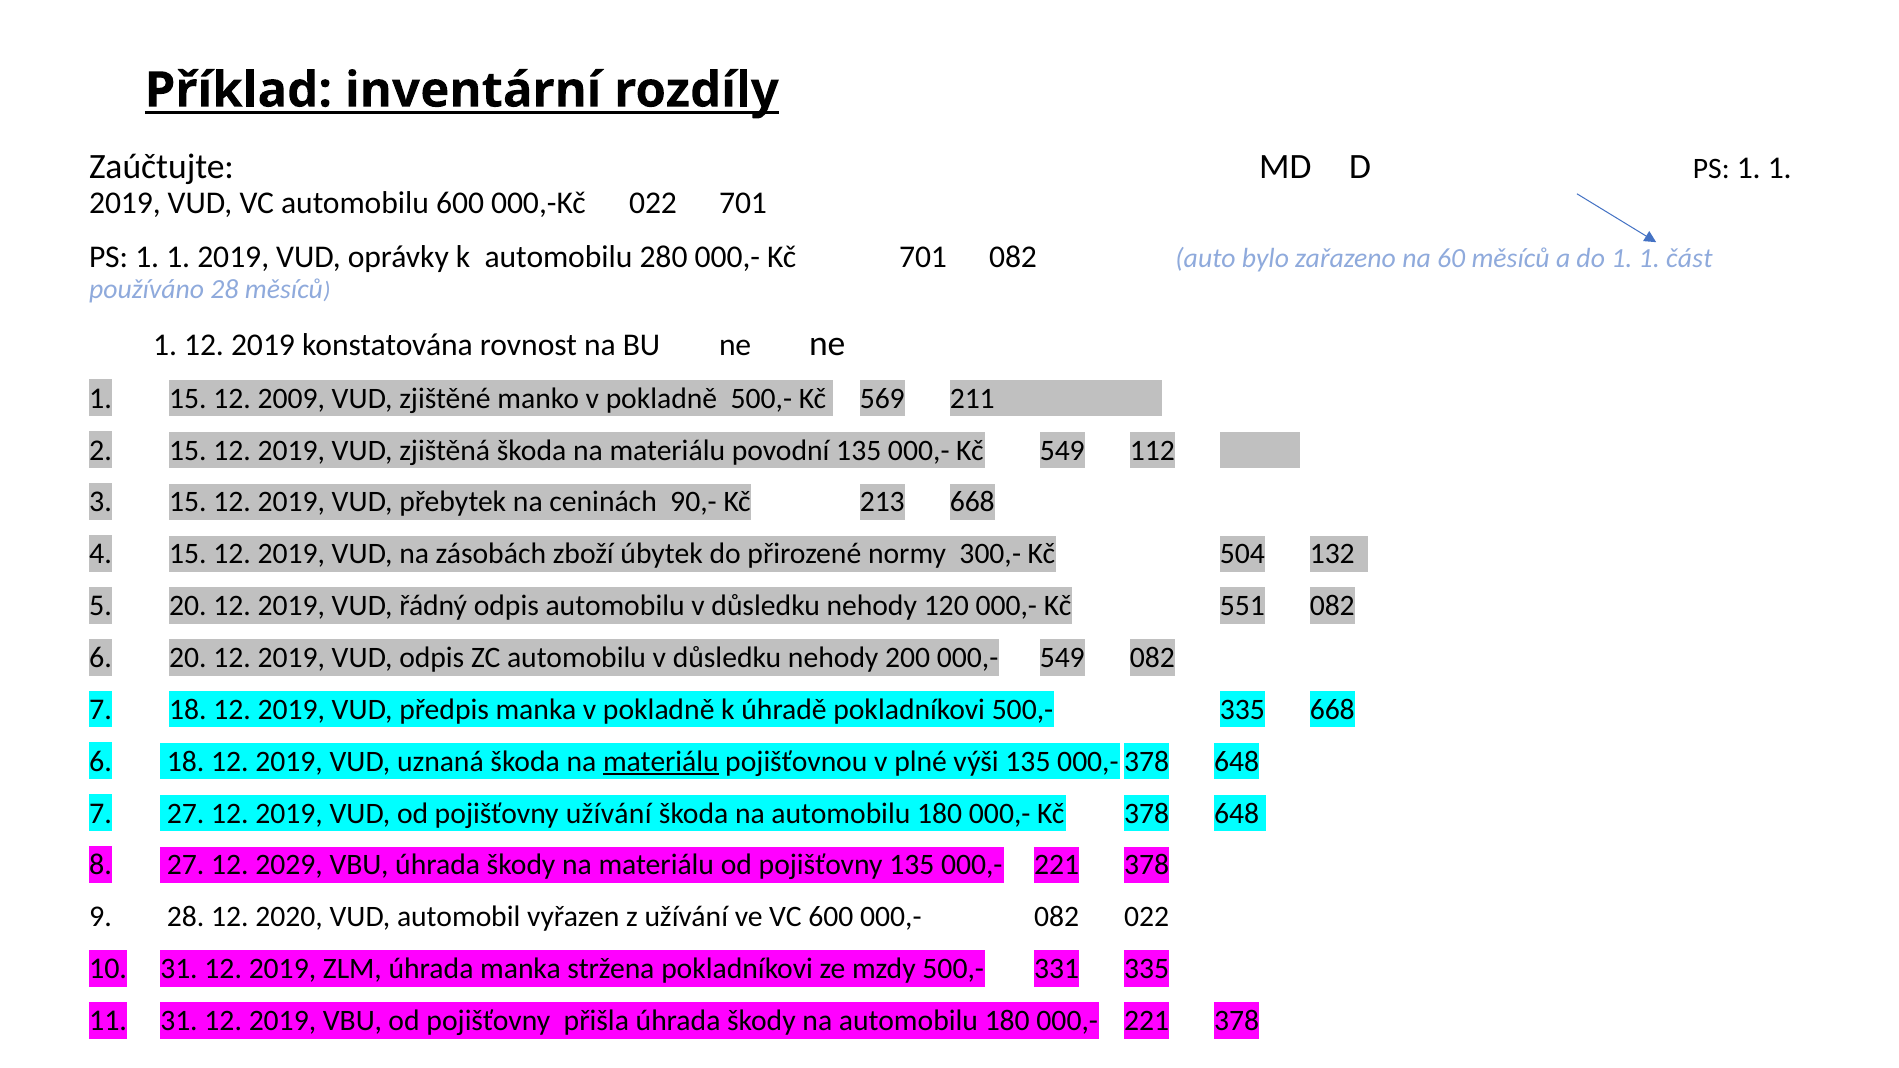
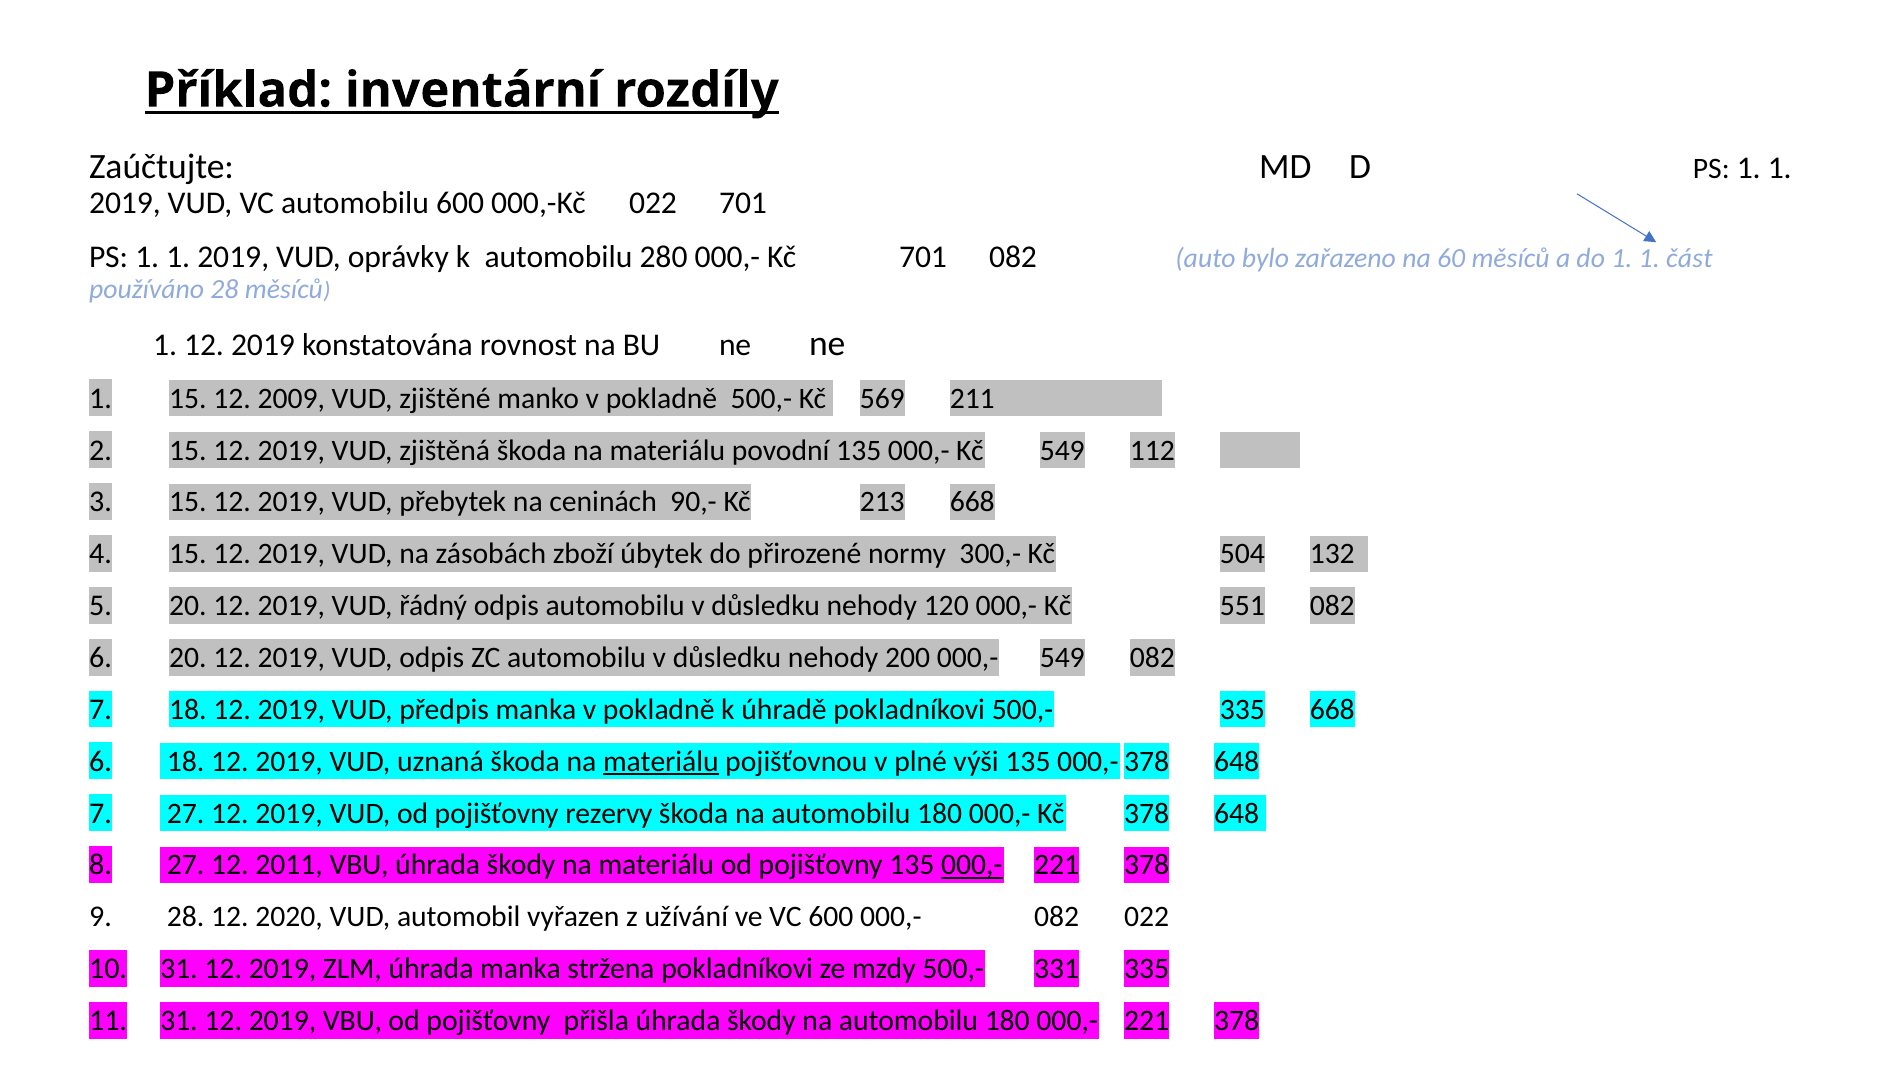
pojišťovny užívání: užívání -> rezervy (609, 813)
2029: 2029 -> 2011 (289, 865)
000,- underline: none -> present (972, 865)
